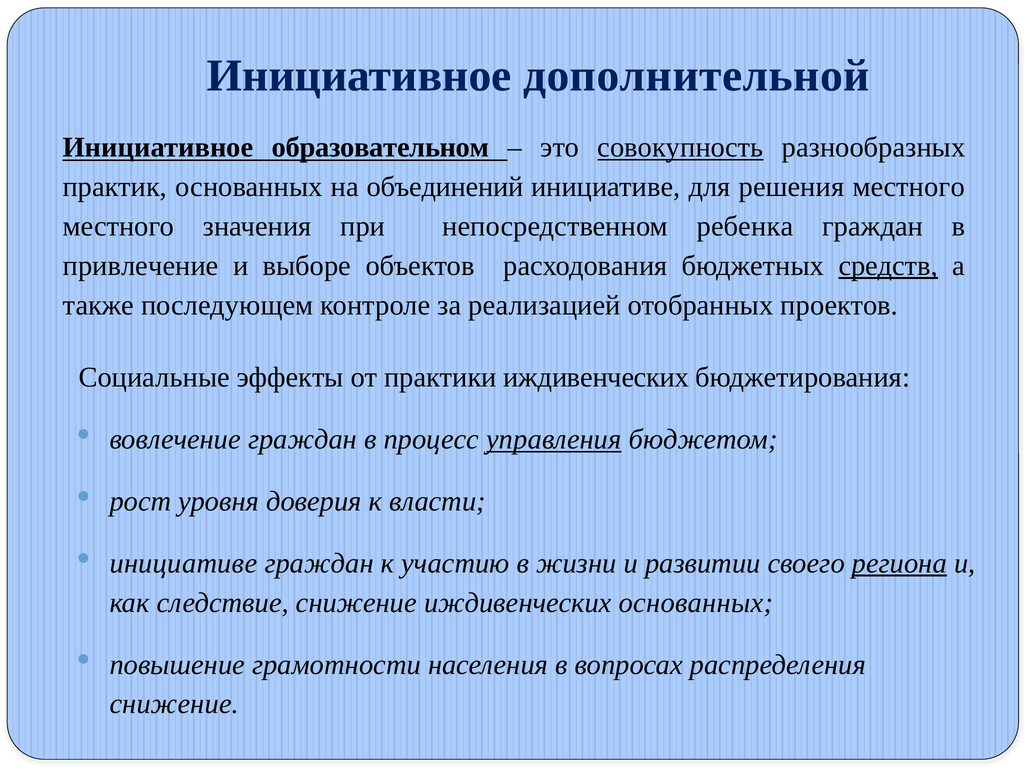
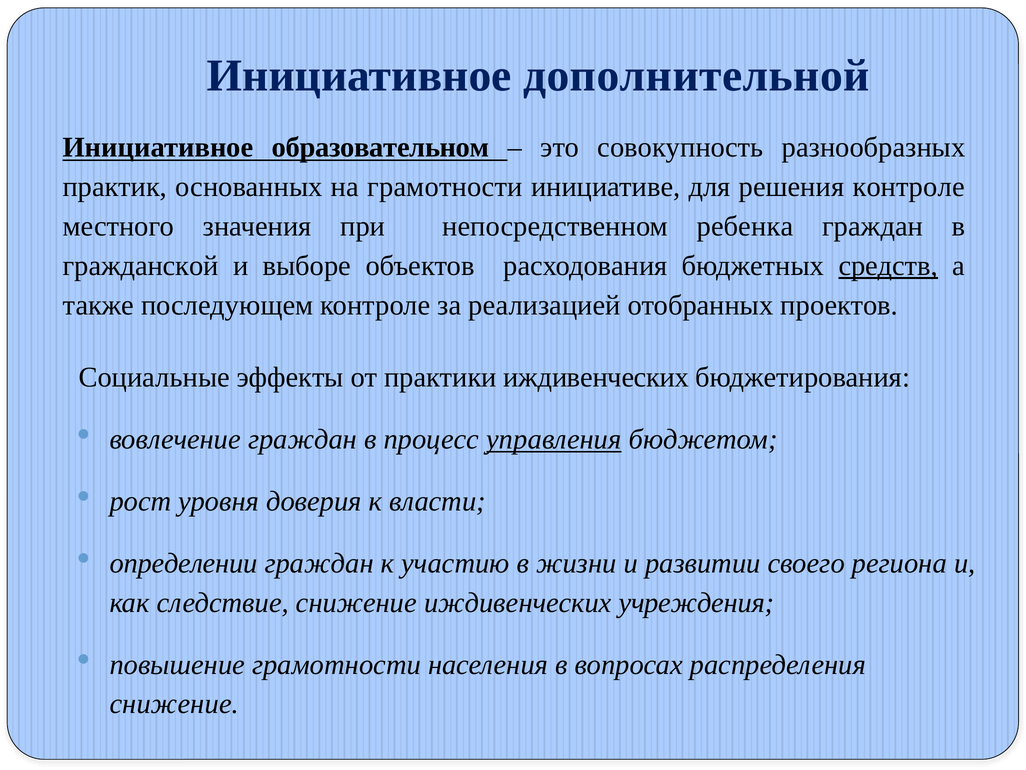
совокупность underline: present -> none (680, 147)
на объединений: объединений -> грамотности (445, 187)
решения местного: местного -> контроле (909, 187)
привлечение: привлечение -> гражданской (141, 266)
инициативе: инициативе -> определении (184, 563)
региона underline: present -> none (899, 563)
иждивенческих основанных: основанных -> учреждения (696, 602)
